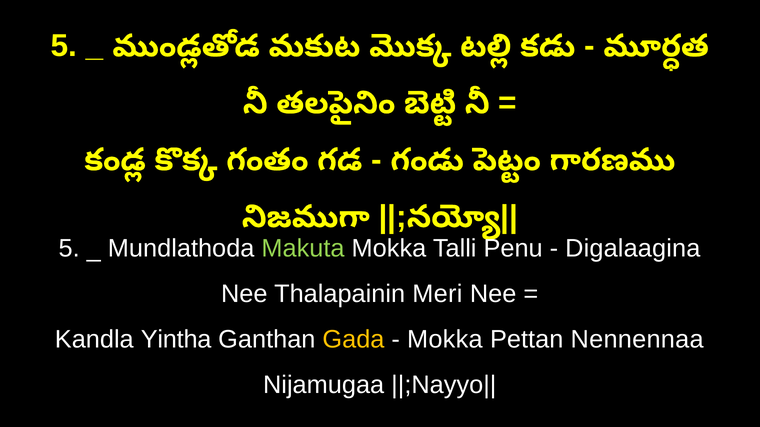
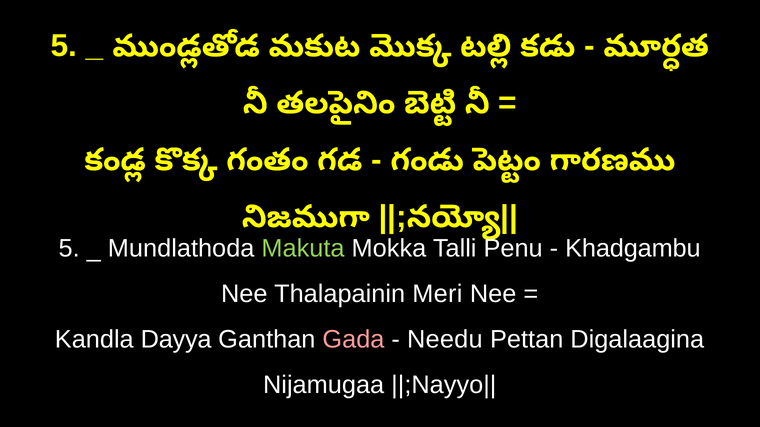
Digalaagina: Digalaagina -> Khadgambu (633, 249)
Yintha: Yintha -> Dayya (176, 340)
Gada colour: yellow -> pink (353, 340)
Mokka: Mokka -> Needu (445, 340)
Nennennaa: Nennennaa -> Digalaagina (637, 340)
